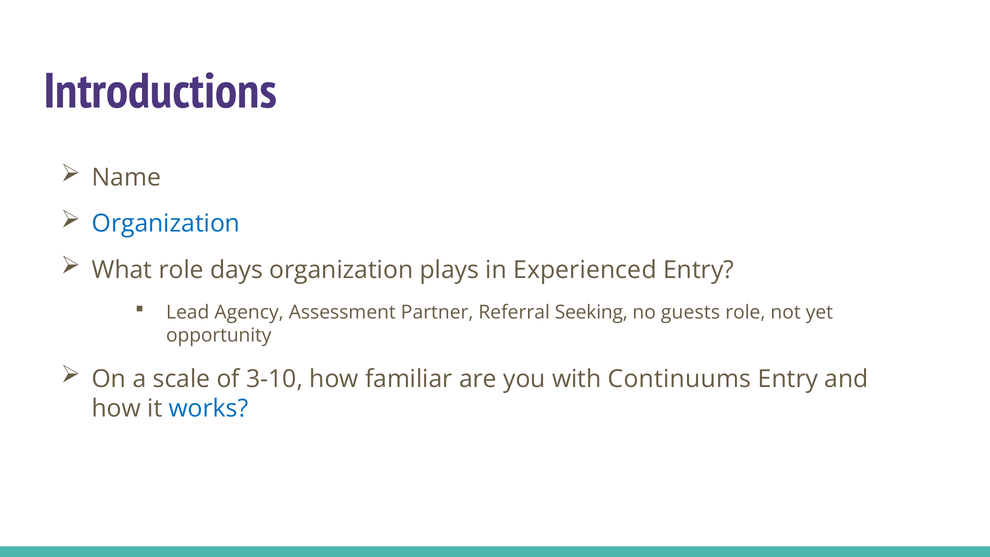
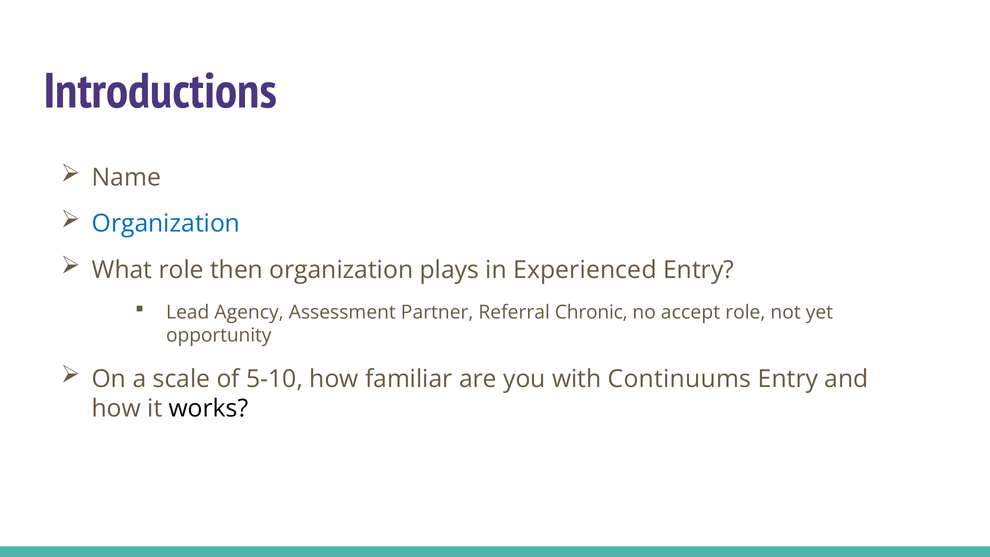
days: days -> then (237, 270)
Seeking: Seeking -> Chronic (591, 312)
guests: guests -> accept (691, 312)
3-10: 3-10 -> 5-10 (275, 379)
works colour: blue -> black (209, 408)
